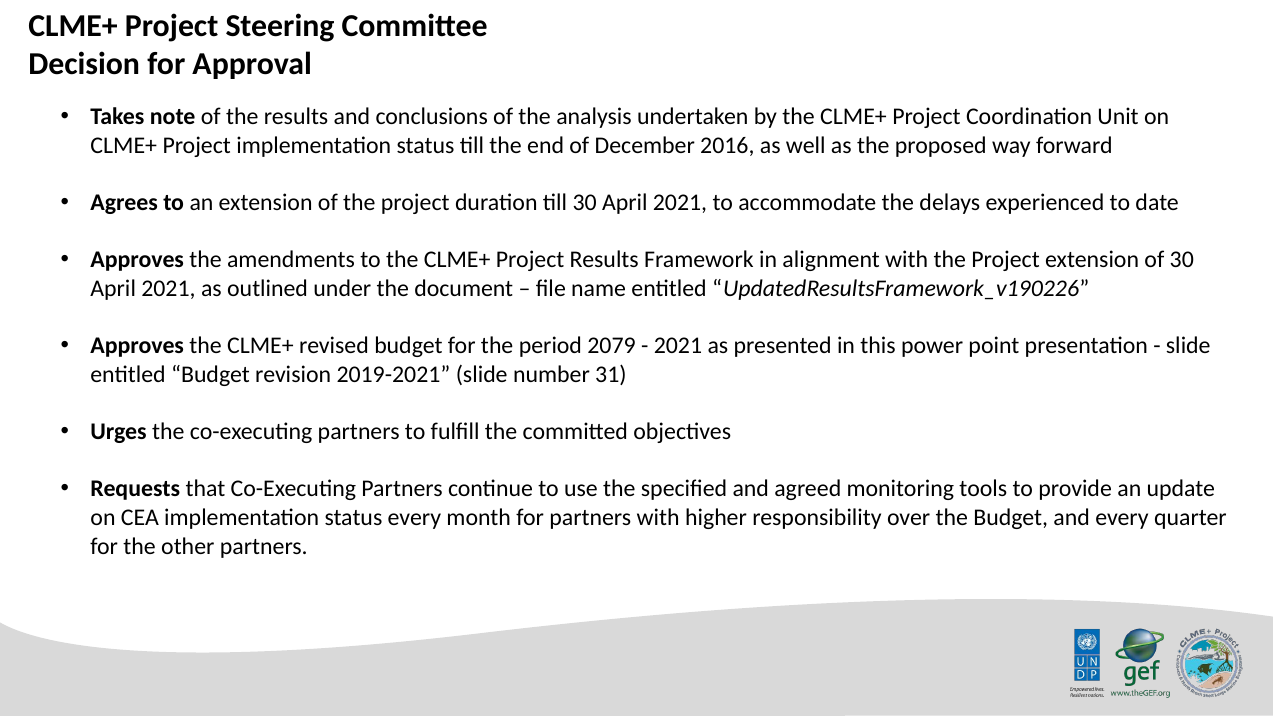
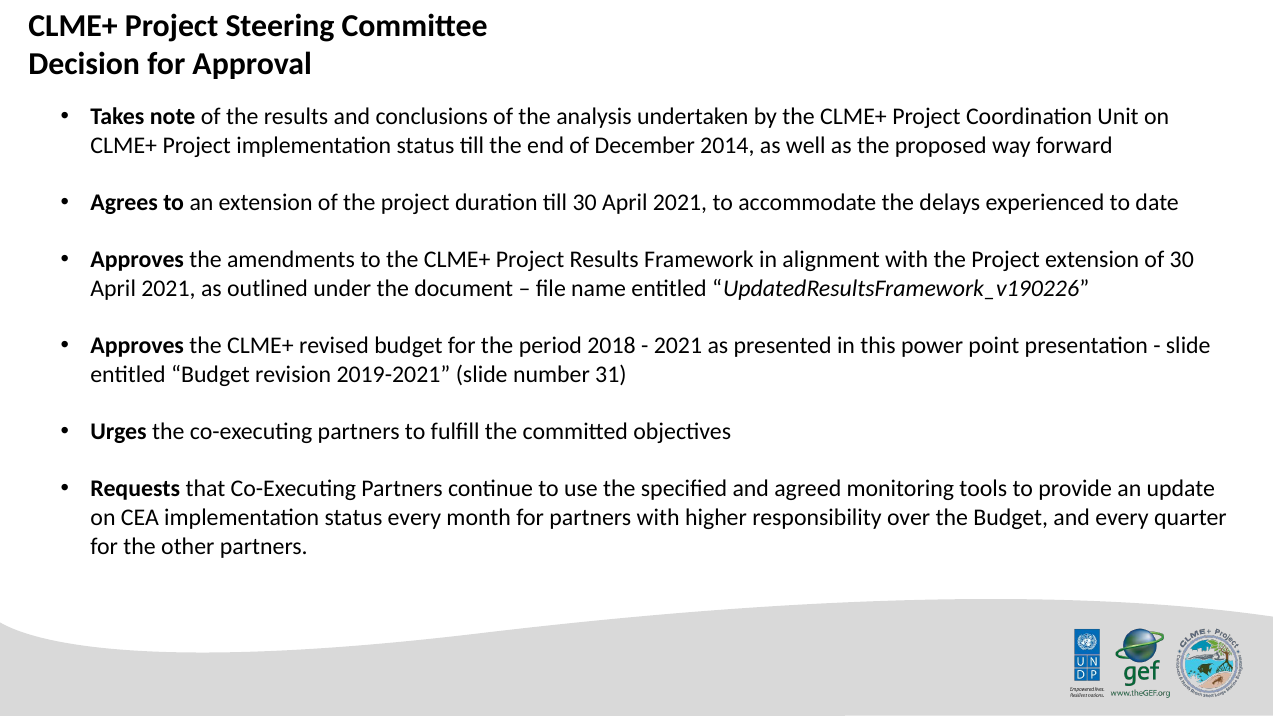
2016: 2016 -> 2014 (727, 145)
2079: 2079 -> 2018 (612, 346)
